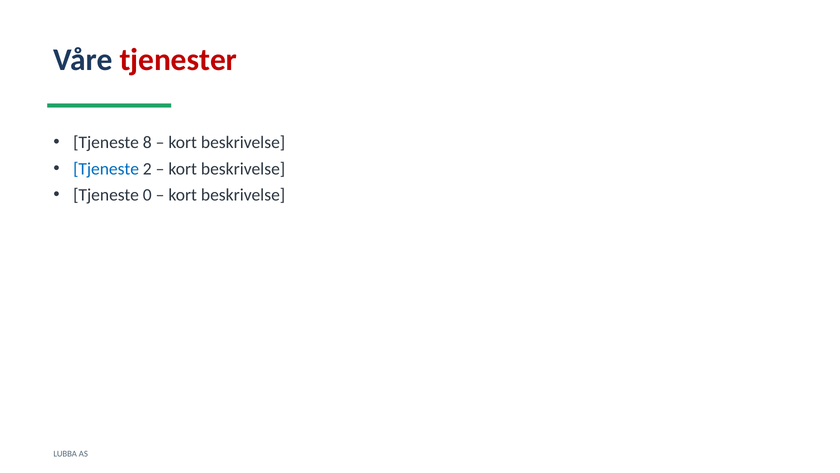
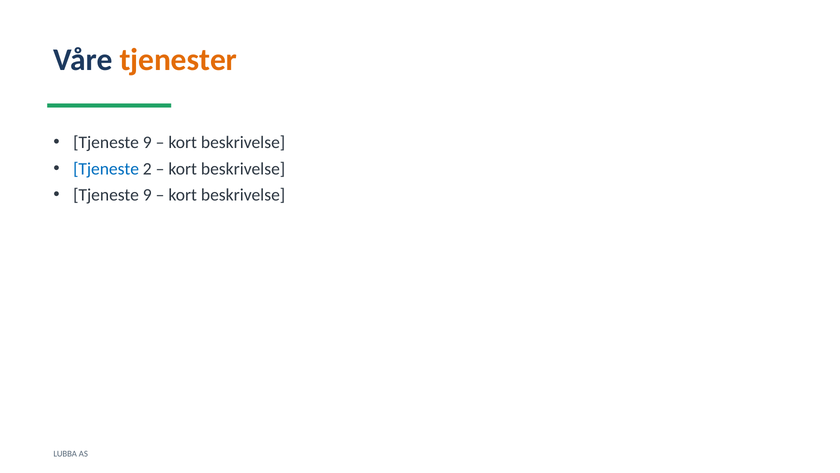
tjenester colour: red -> orange (178, 60)
8: 8 -> 9 (147, 142)
0: 0 -> 9 (147, 195)
